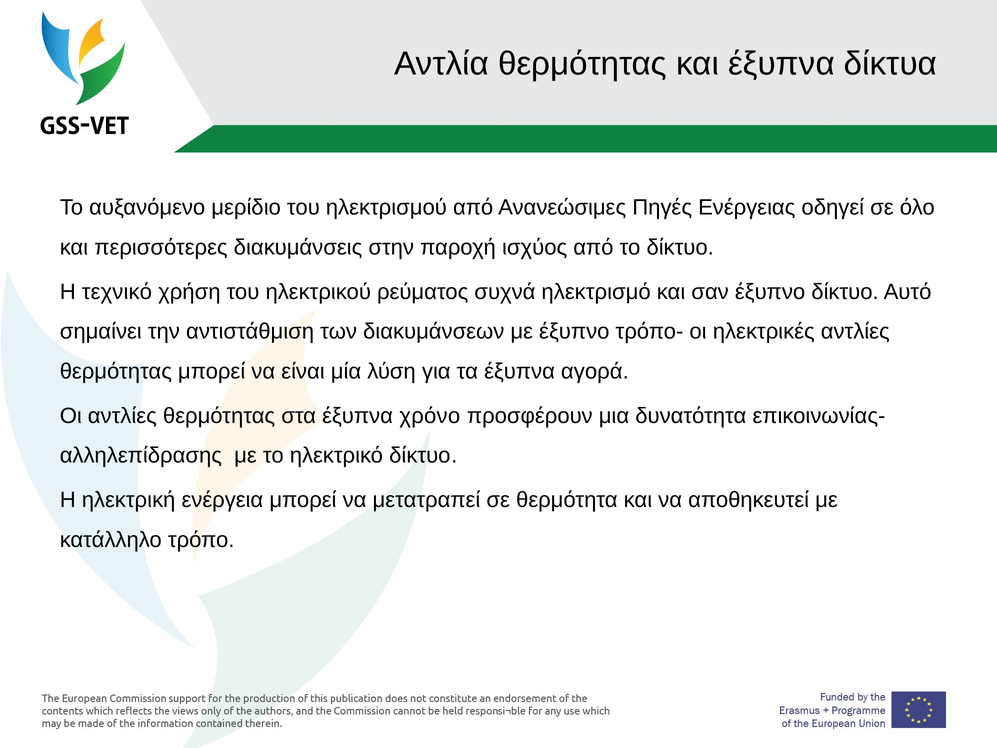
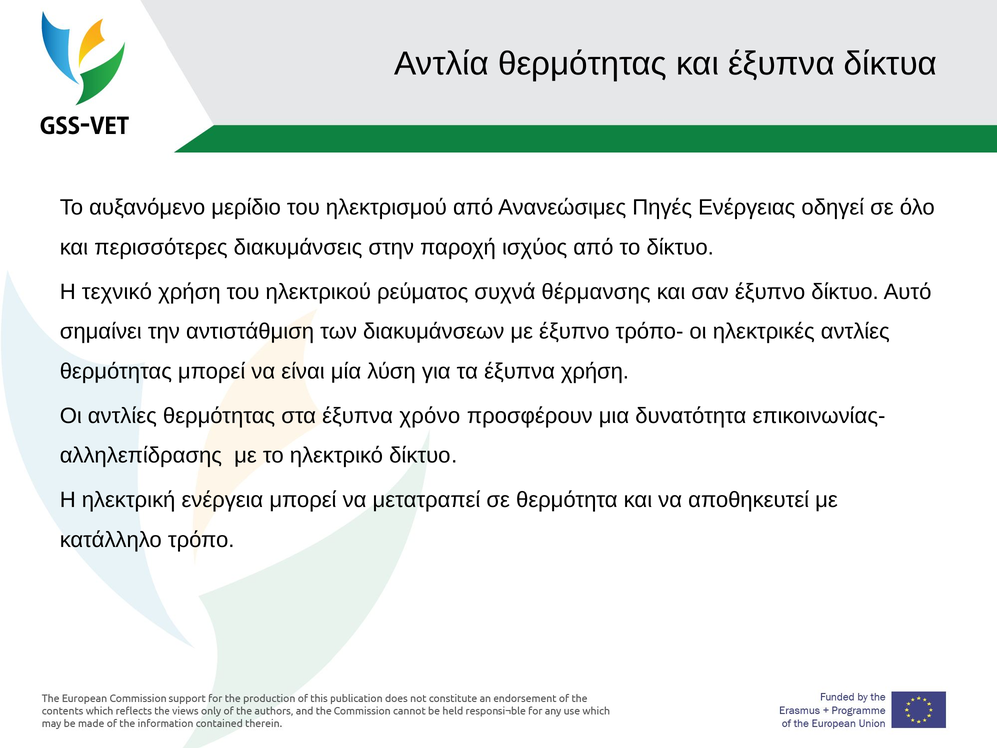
ηλεκτρισμό: ηλεκτρισμό -> θέρμανσης (596, 292)
έξυπνα αγορά: αγορά -> χρήση (595, 371)
